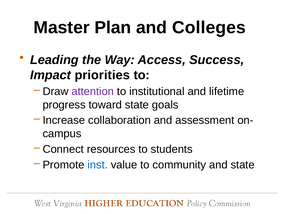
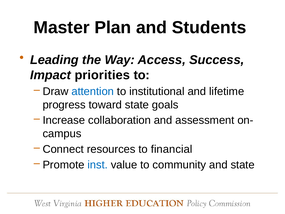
Colleges: Colleges -> Students (209, 28)
attention colour: purple -> blue (93, 91)
students: students -> financial (172, 149)
